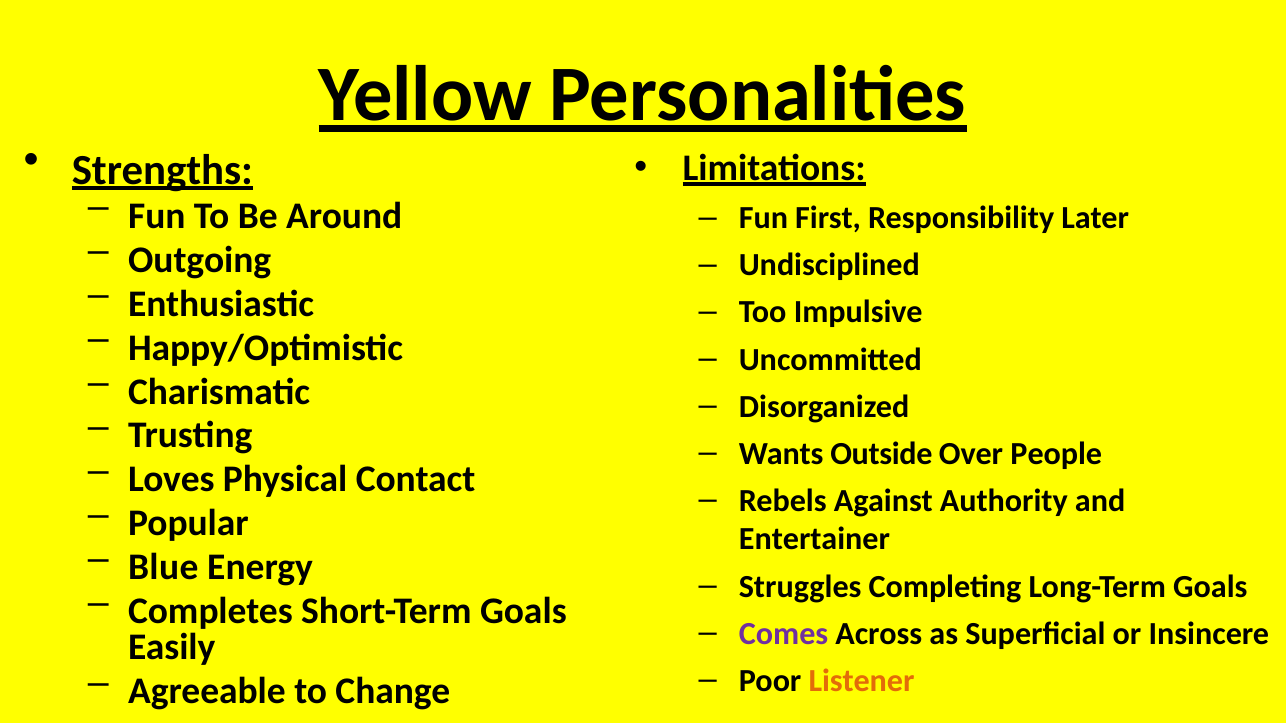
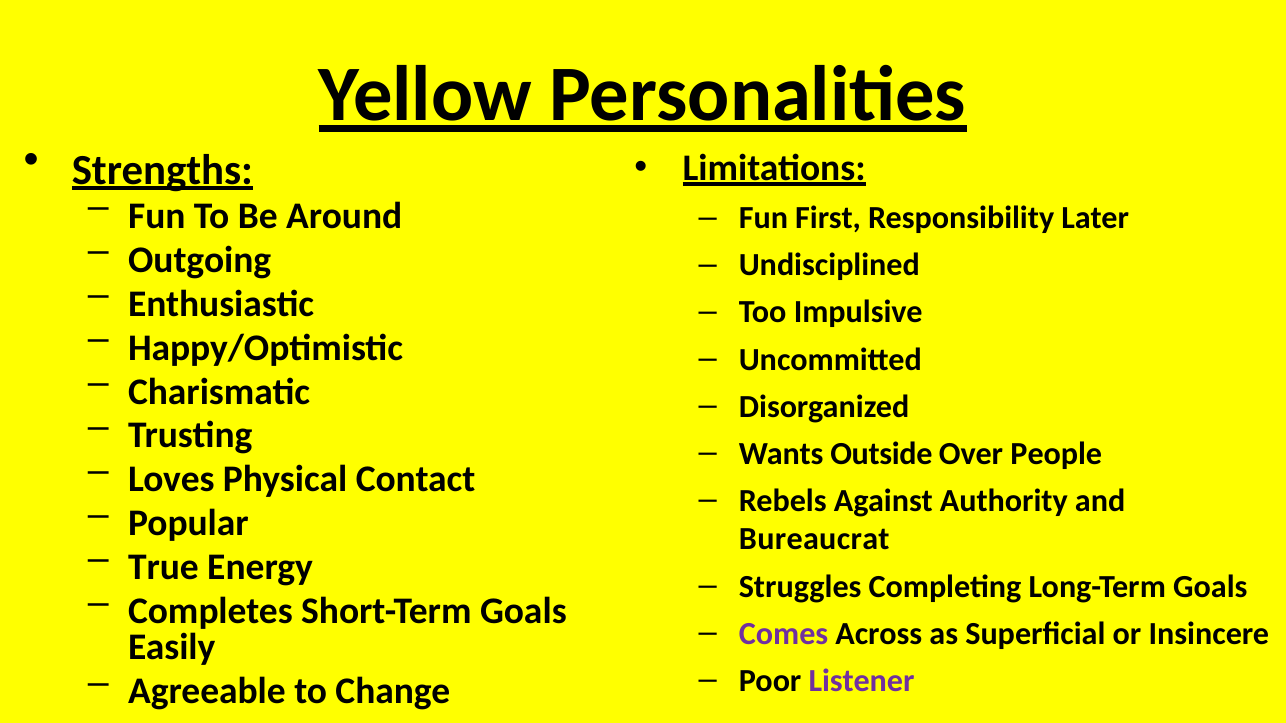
Entertainer: Entertainer -> Bureaucrat (814, 540)
Blue: Blue -> True (163, 568)
Listener colour: orange -> purple (861, 681)
